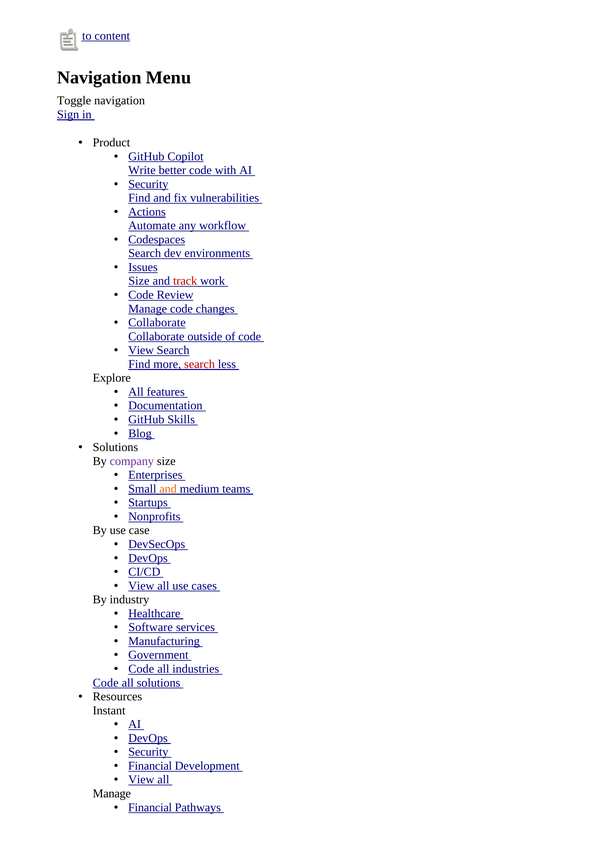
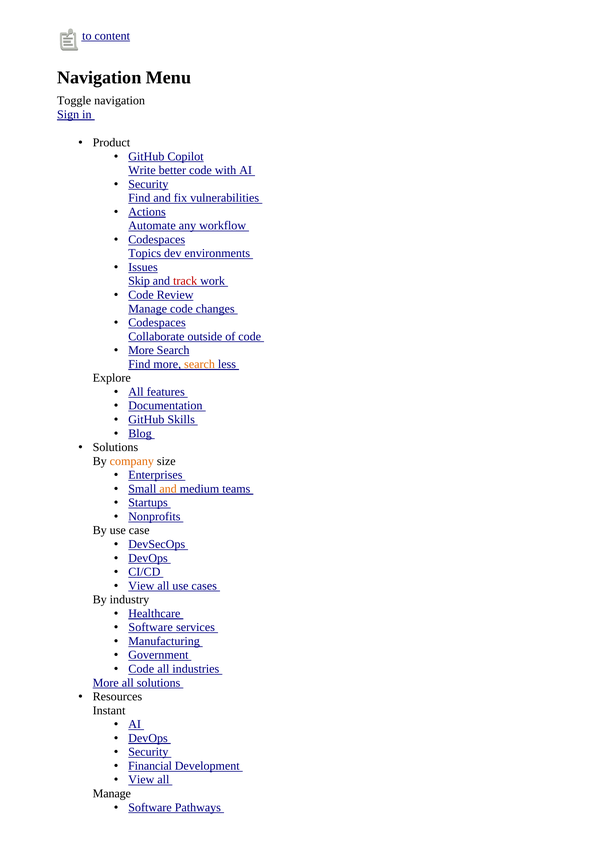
Search: Search -> Topics (145, 254)
Size: Size -> Skip (139, 281)
Collaborate: Collaborate -> Codespaces (157, 323)
View: View -> More (141, 351)
search colour: red -> orange (200, 364)
company colour: purple -> orange (132, 461)
Code: Code -> More (106, 683)
Financial: Financial -> Software (150, 808)
